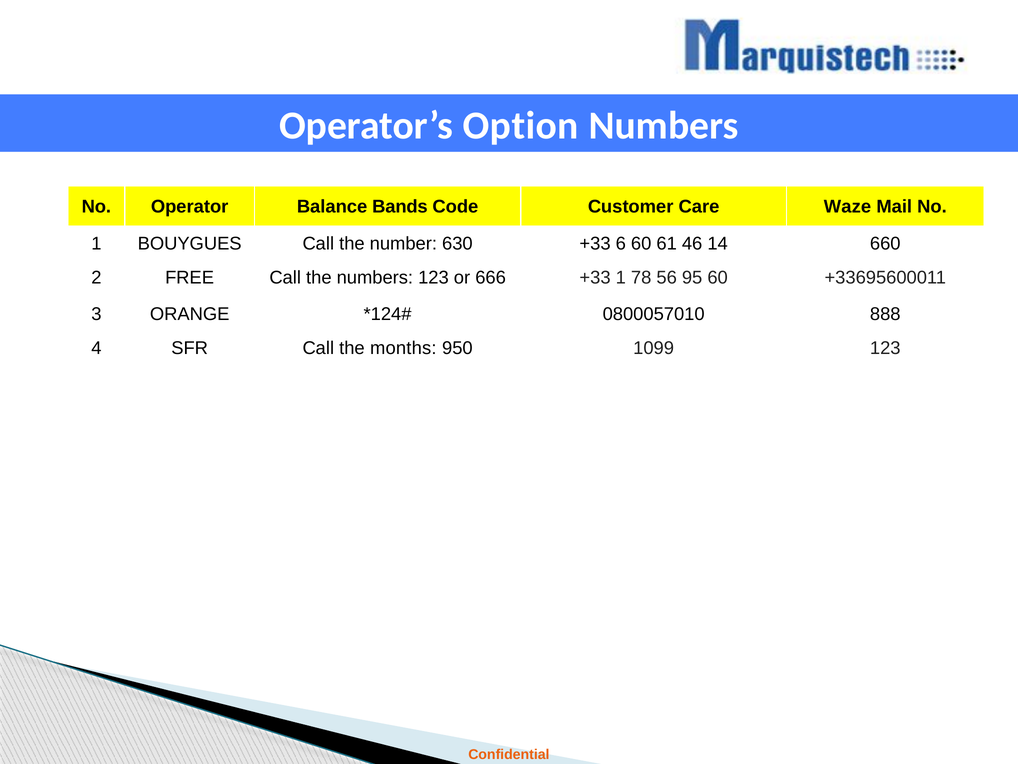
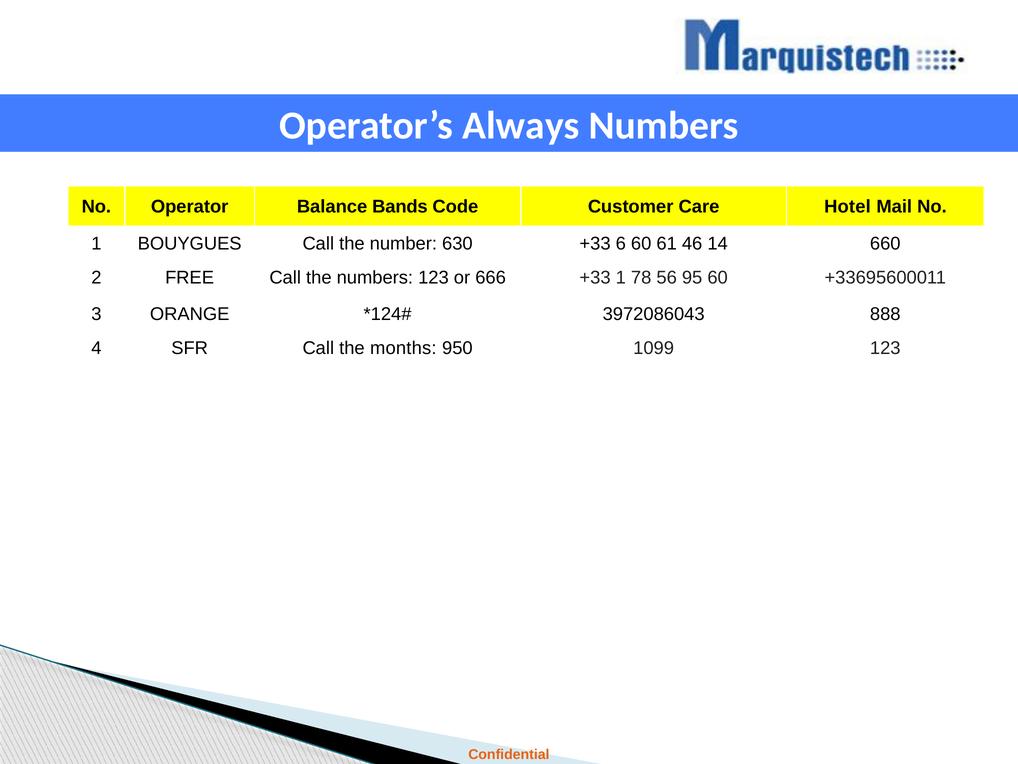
Option: Option -> Always (521, 126)
Waze: Waze -> Hotel (847, 207)
0800057010: 0800057010 -> 3972086043 (654, 314)
